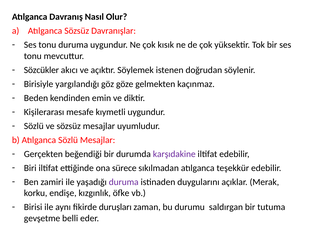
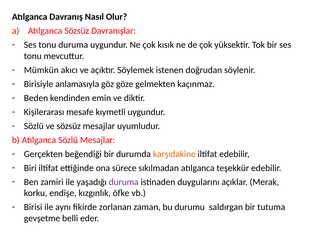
Sözcükler: Sözcükler -> Mümkün (41, 70)
yargılandığı: yargılandığı -> anlamasıyla (77, 84)
karşıdakine colour: purple -> orange (174, 154)
duruşları: duruşları -> zorlanan (115, 207)
